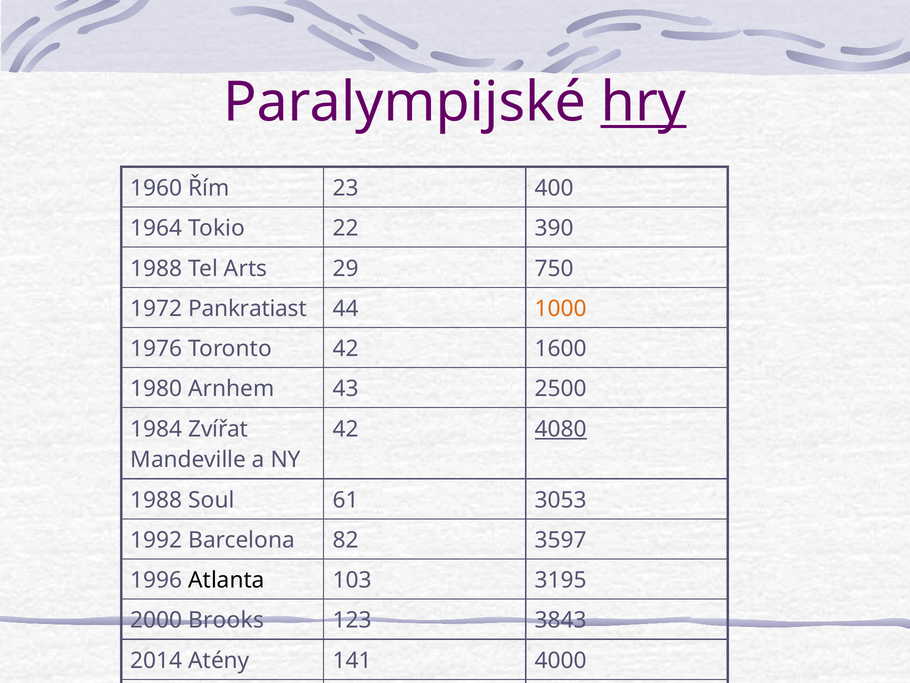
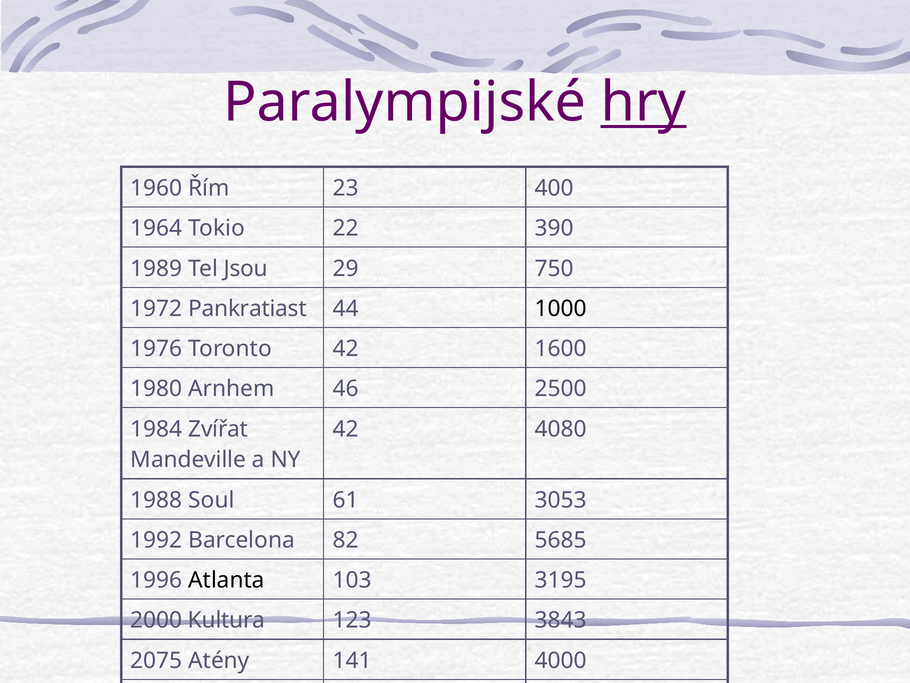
1988: 1988 -> 1989 (156, 268)
Arts: Arts -> Jsou (246, 268)
1000 colour: orange -> black (561, 308)
43: 43 -> 46 (346, 389)
4080 underline: present -> none (561, 429)
3597: 3597 -> 5685 (561, 540)
Brooks: Brooks -> Kultura (226, 620)
2014: 2014 -> 2075 (156, 660)
